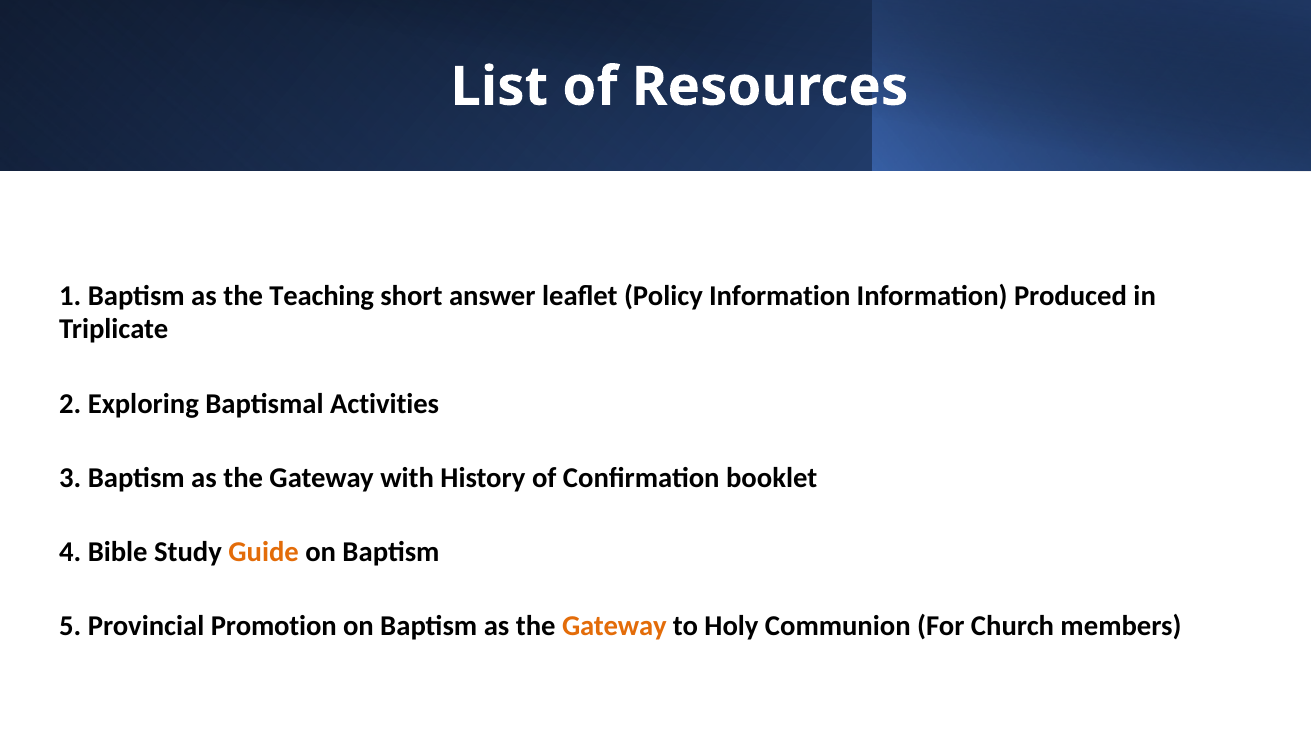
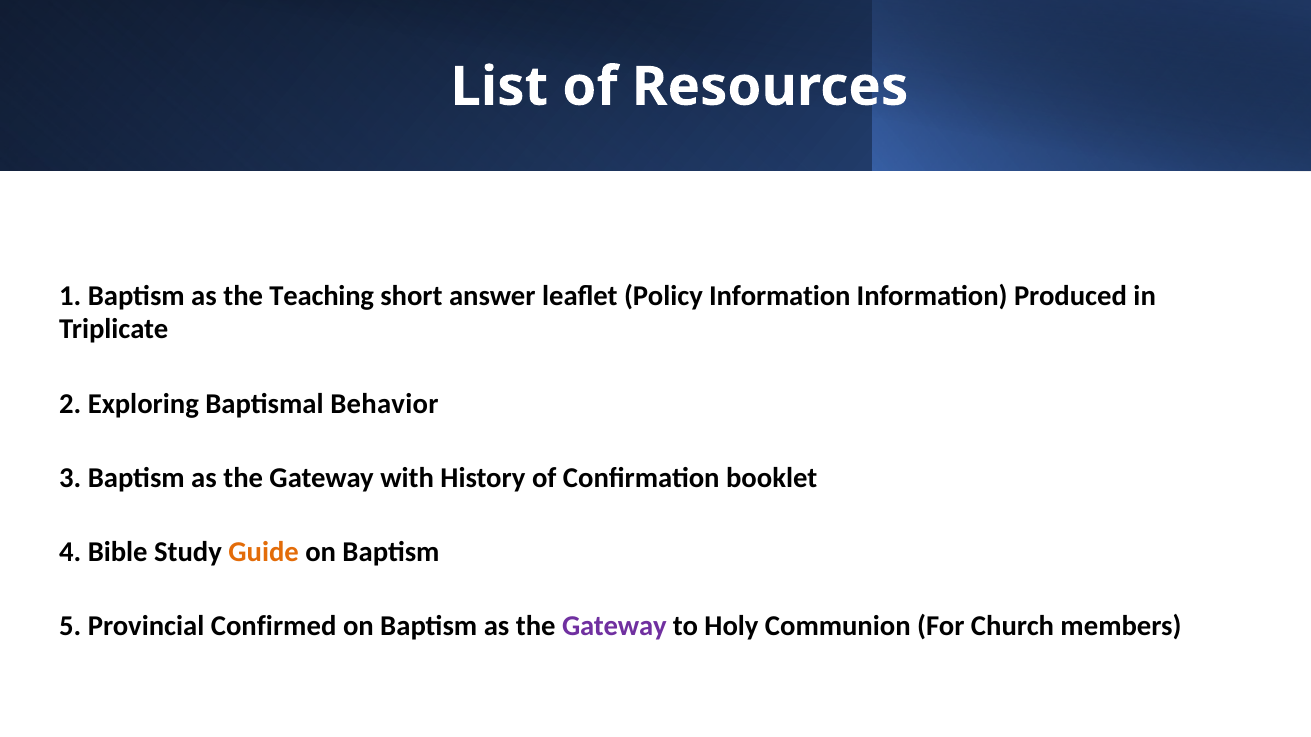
Activities: Activities -> Behavior (384, 404)
Promotion: Promotion -> Confirmed (274, 627)
Gateway colour: orange -> purple (614, 627)
